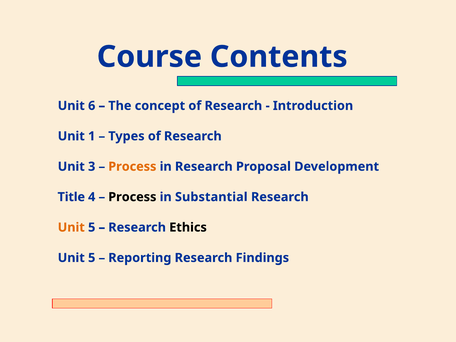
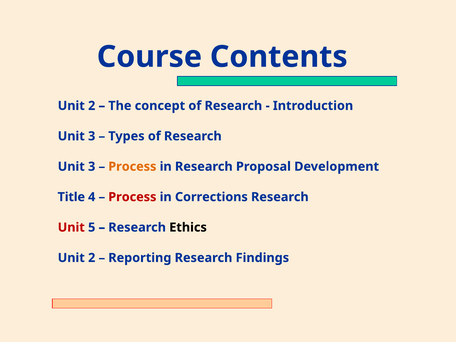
6: 6 -> 2 (92, 106)
1: 1 -> 3 (92, 136)
Process colour: black -> red (132, 197)
Substantial: Substantial -> Corrections (211, 197)
Unit colour: orange -> red (71, 227)
5: 5 -> 2 (92, 258)
